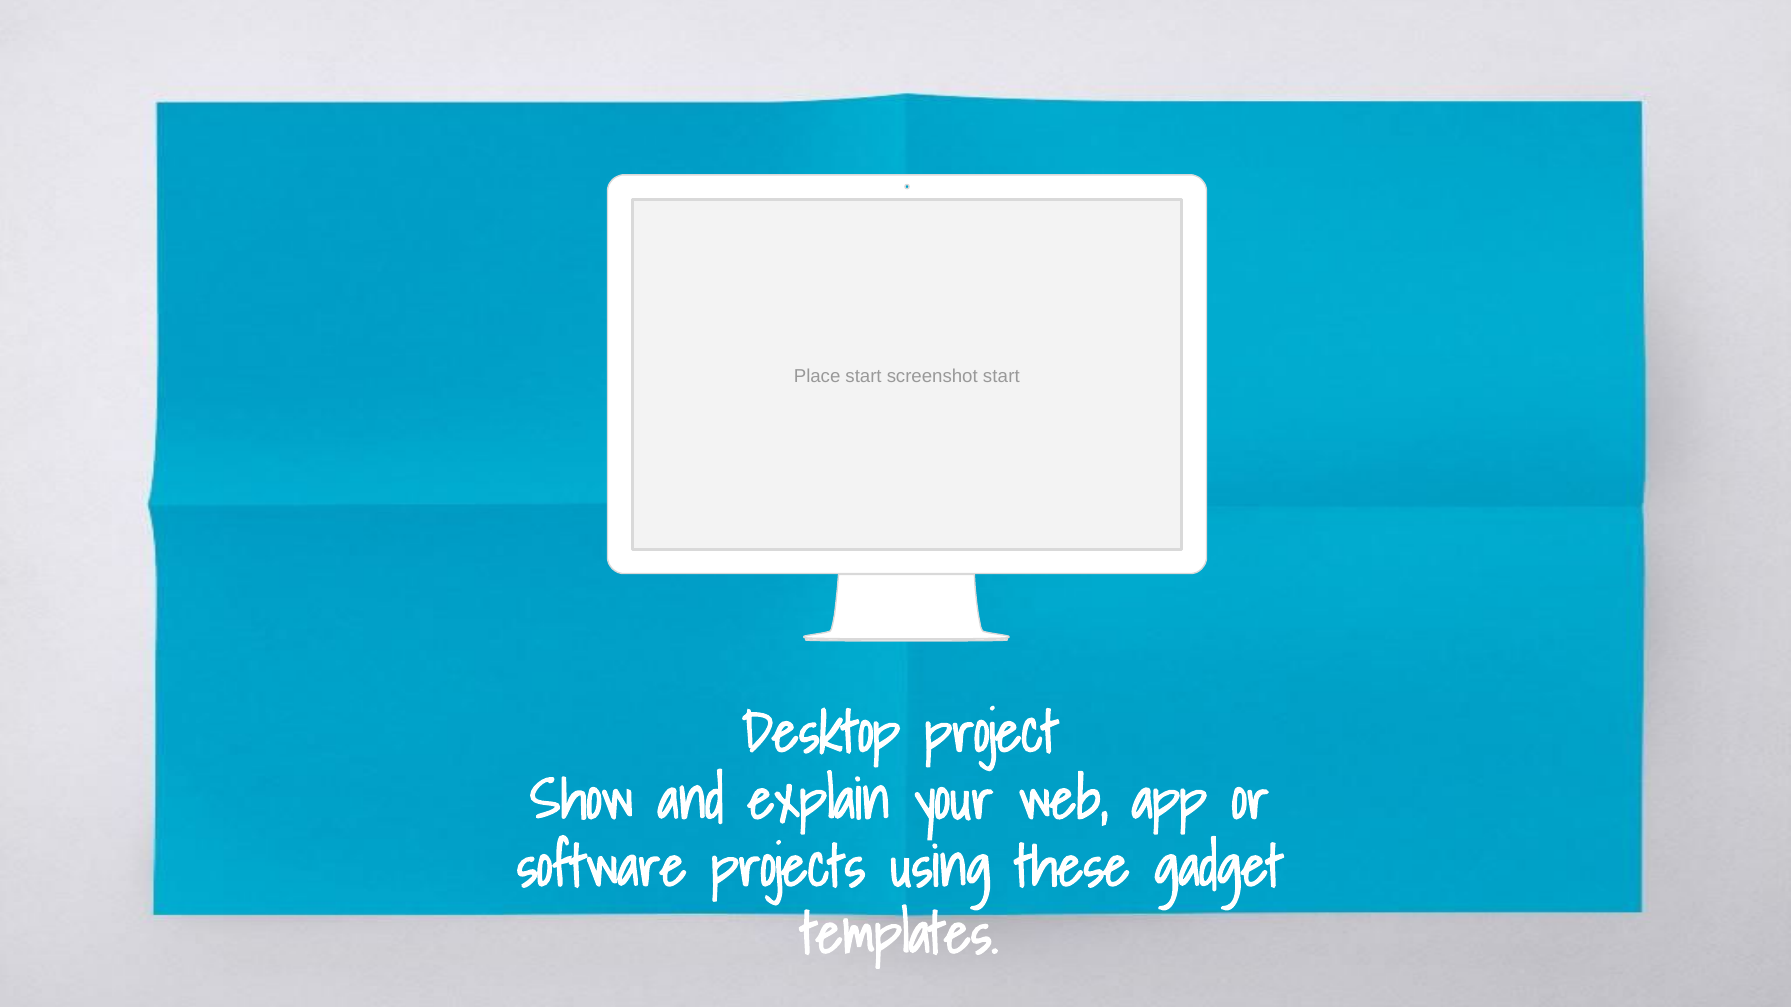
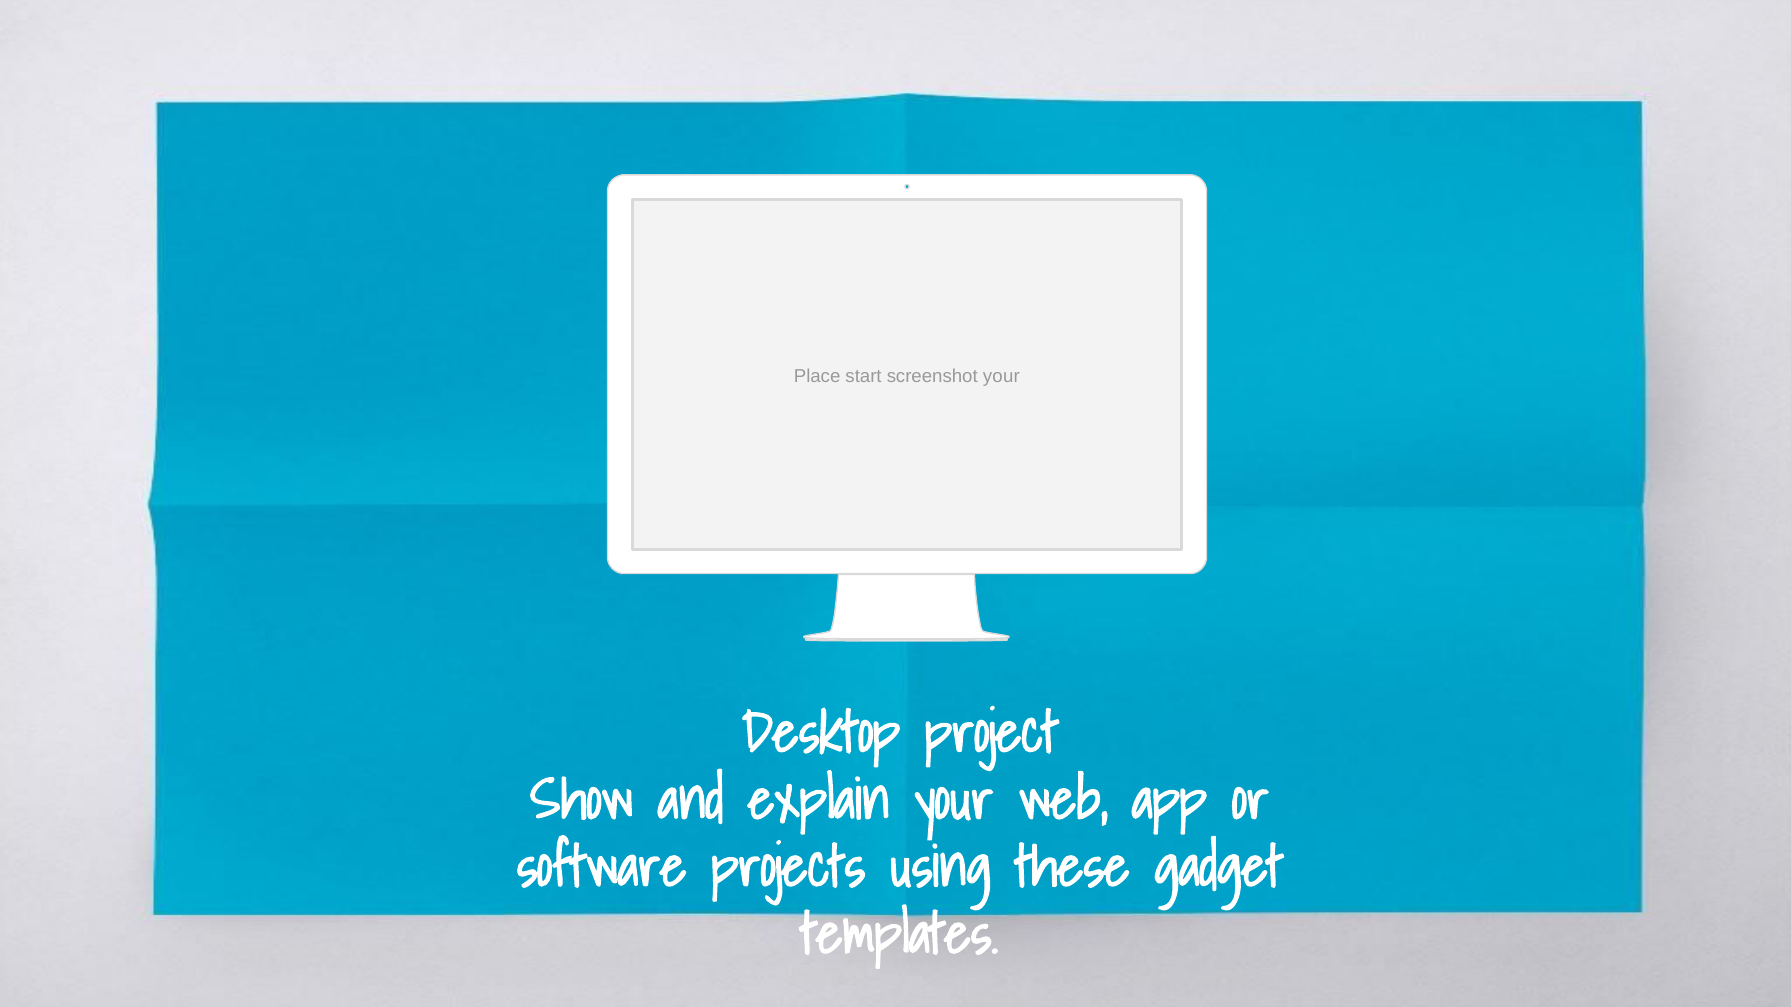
screenshot start: start -> your (1001, 376)
